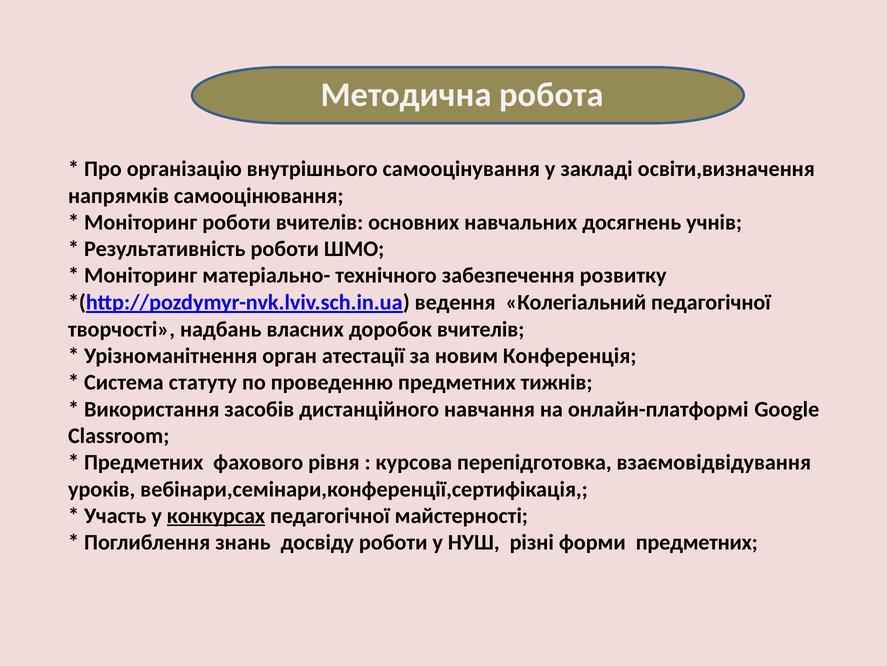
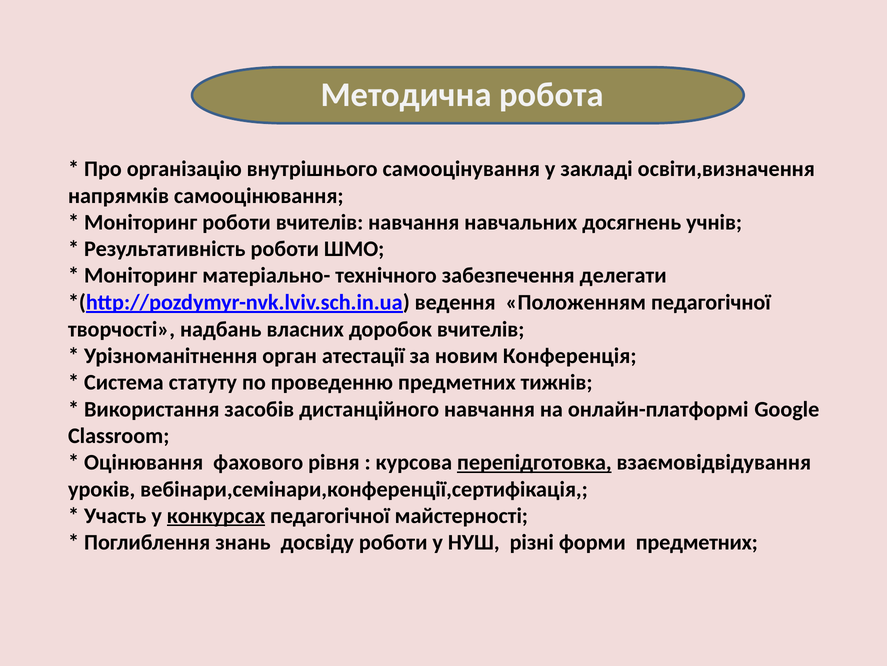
вчителів основних: основних -> навчання (414, 222)
розвитку: розвитку -> делегати (623, 275)
Колегіальний: Колегіальний -> Положенням (576, 302)
Предметних: Предметних -> Оцінювання (144, 462)
перепідготовка underline: none -> present (534, 462)
